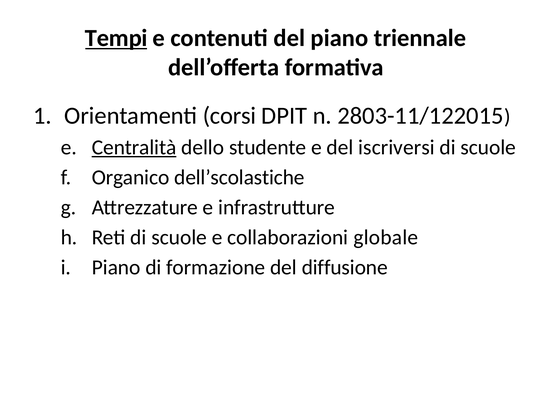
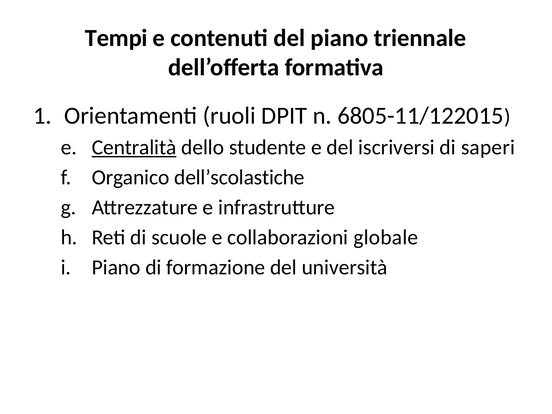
Tempi underline: present -> none (116, 38)
corsi: corsi -> ruoli (229, 116)
2803-11/122015: 2803-11/122015 -> 6805-11/122015 (420, 116)
scuole: scuole -> saperi (488, 147)
diffusione: diffusione -> università (345, 268)
